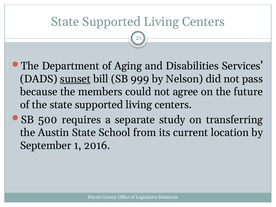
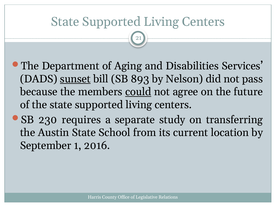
999: 999 -> 893 (140, 79)
could underline: none -> present (138, 92)
500: 500 -> 230 (48, 120)
